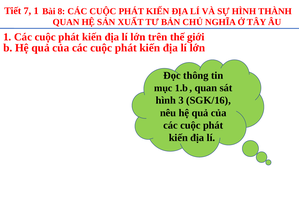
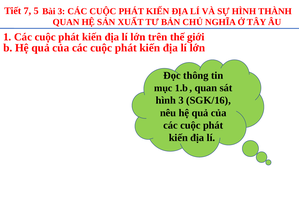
7 1: 1 -> 5 (36, 11)
Bài 8: 8 -> 3 (61, 11)
